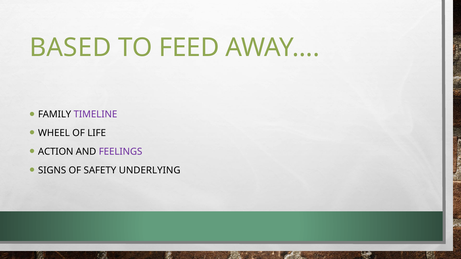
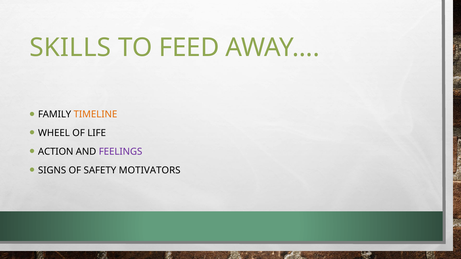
BASED: BASED -> SKILLS (70, 48)
TIMELINE colour: purple -> orange (95, 114)
UNDERLYING: UNDERLYING -> MOTIVATORS (150, 170)
